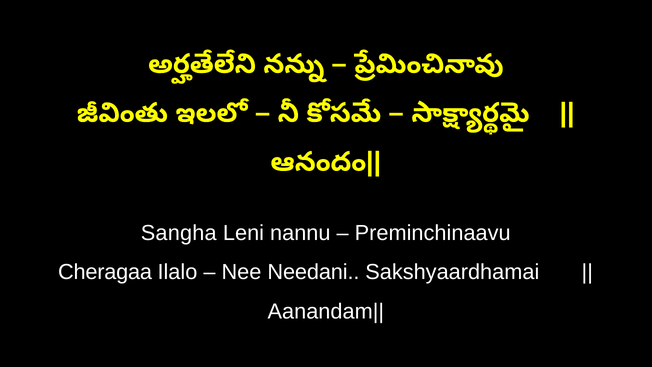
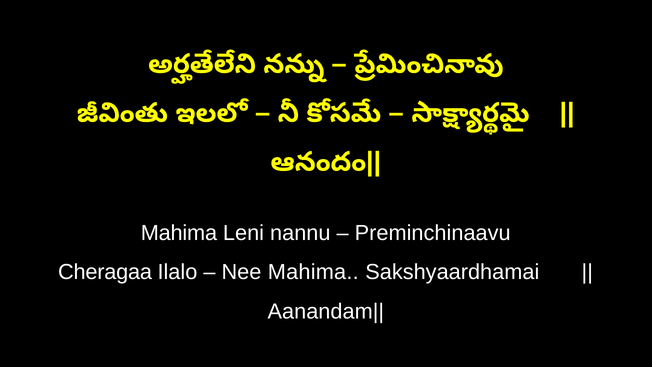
Sangha: Sangha -> Mahima (179, 233)
Nee Needani: Needani -> Mahima (313, 272)
